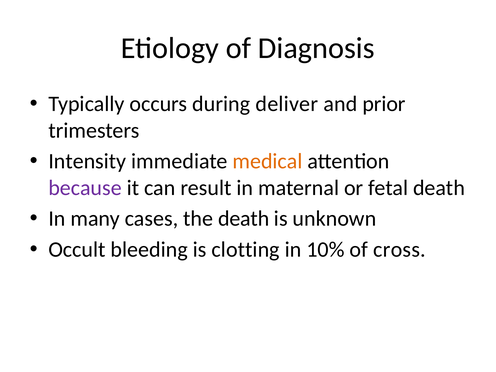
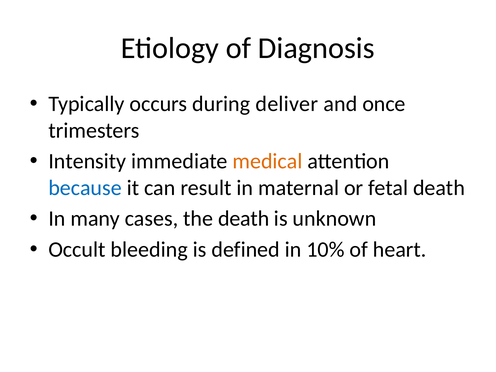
prior: prior -> once (384, 104)
because colour: purple -> blue (85, 188)
clotting: clotting -> defined (246, 250)
cross: cross -> heart (400, 250)
